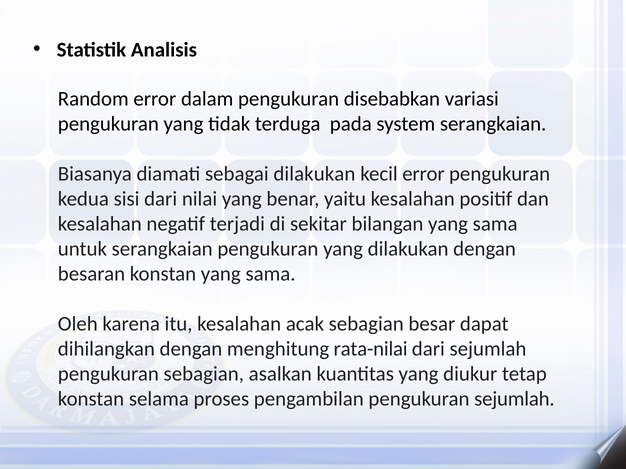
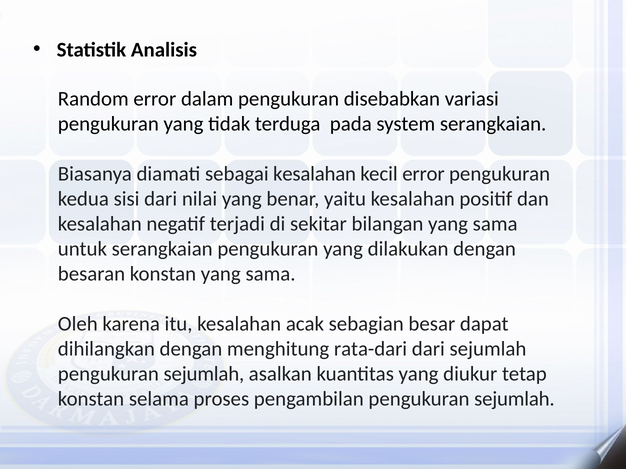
sebagai dilakukan: dilakukan -> kesalahan (315, 174)
rata-nilai: rata-nilai -> rata-dari (371, 349)
sebagian: sebagian -> sejumlah (204, 374)
